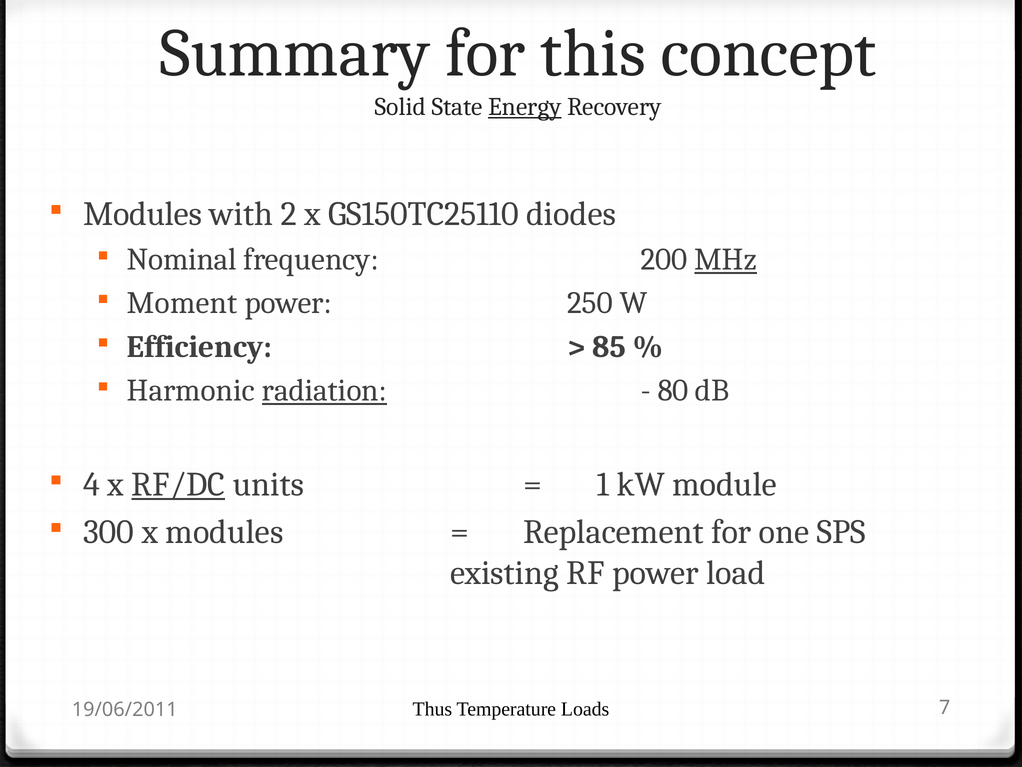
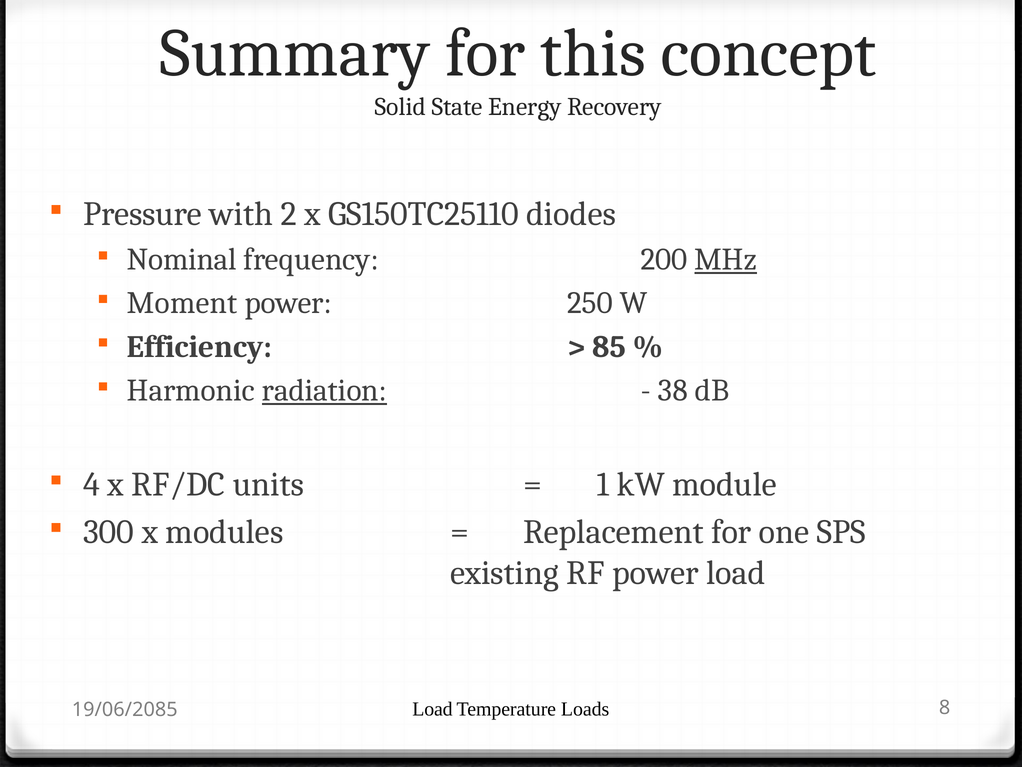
Energy underline: present -> none (525, 107)
Modules: Modules -> Pressure (143, 214)
80: 80 -> 38 (673, 390)
RF/DC underline: present -> none (178, 484)
Thus: Thus -> Load (432, 709)
7: 7 -> 8 (945, 707)
19/06/2011: 19/06/2011 -> 19/06/2085 (125, 709)
